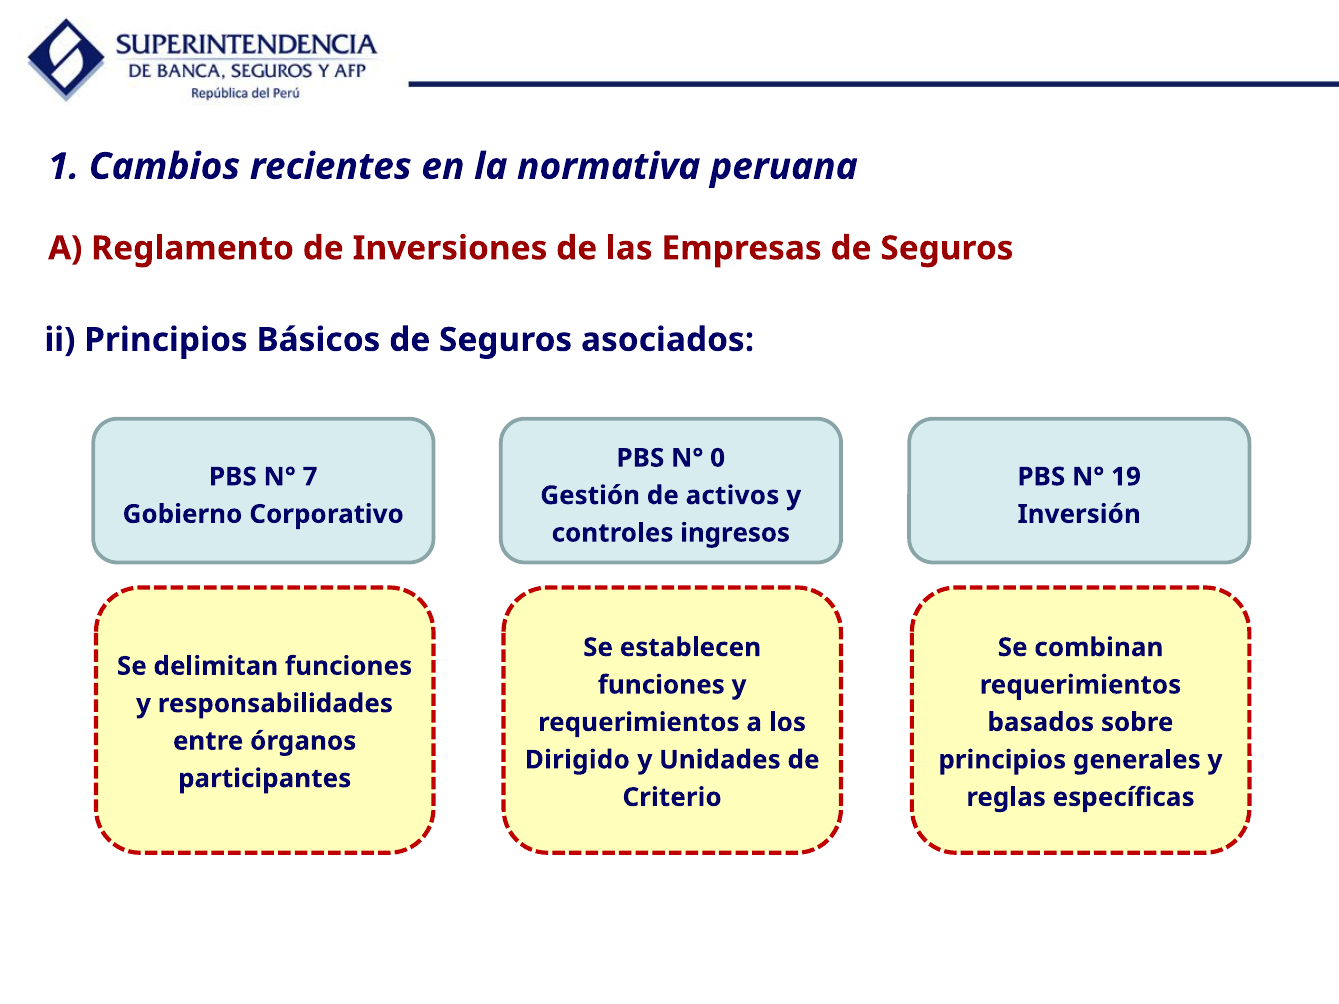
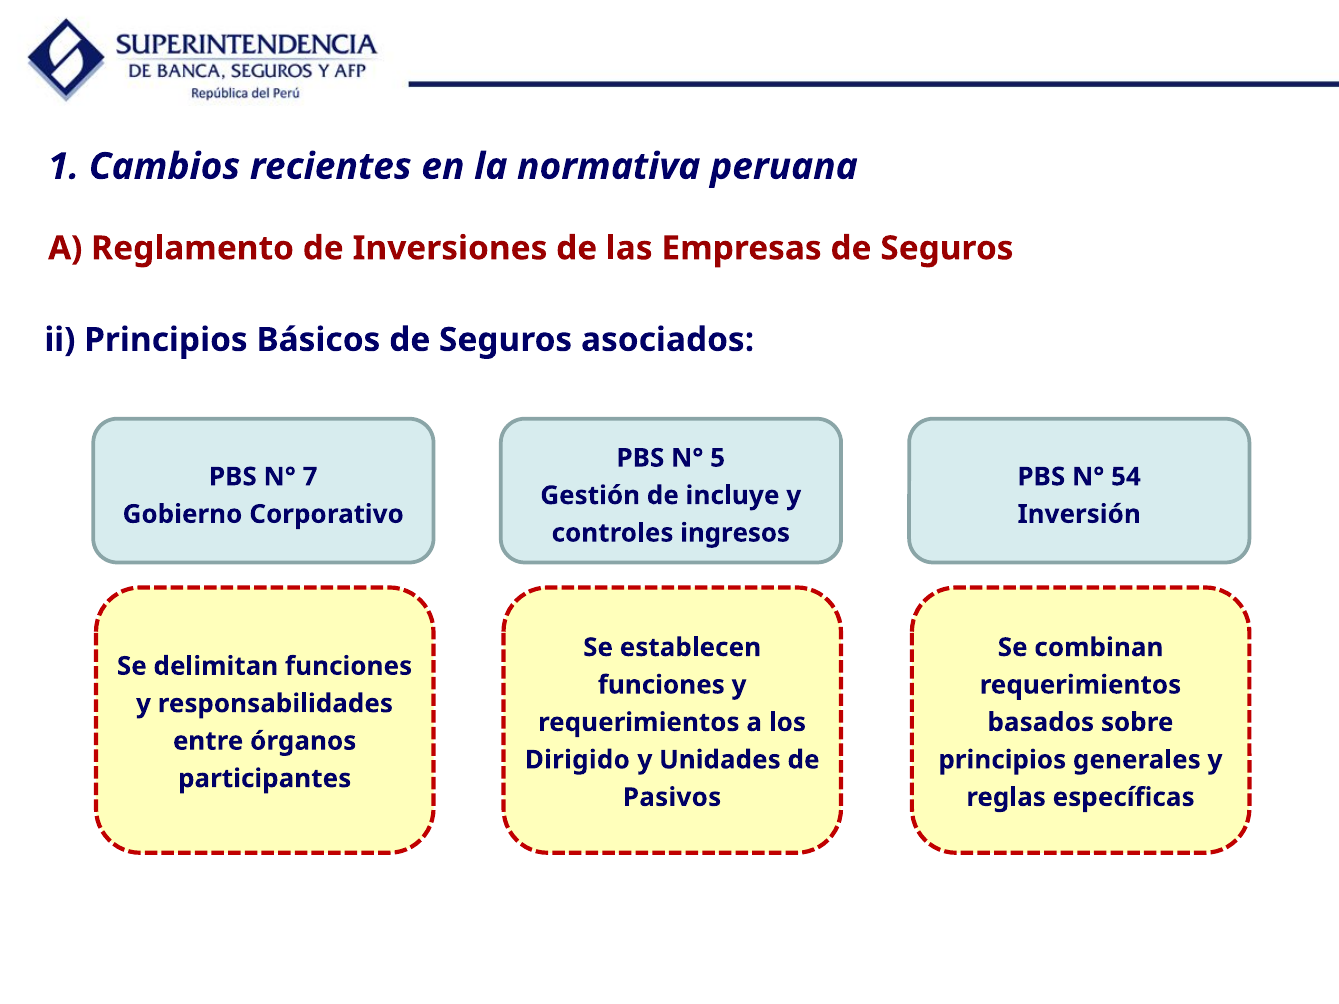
0: 0 -> 5 (718, 458)
19: 19 -> 54 (1126, 477)
activos: activos -> incluye (733, 496)
Criterio: Criterio -> Pasivos (672, 798)
